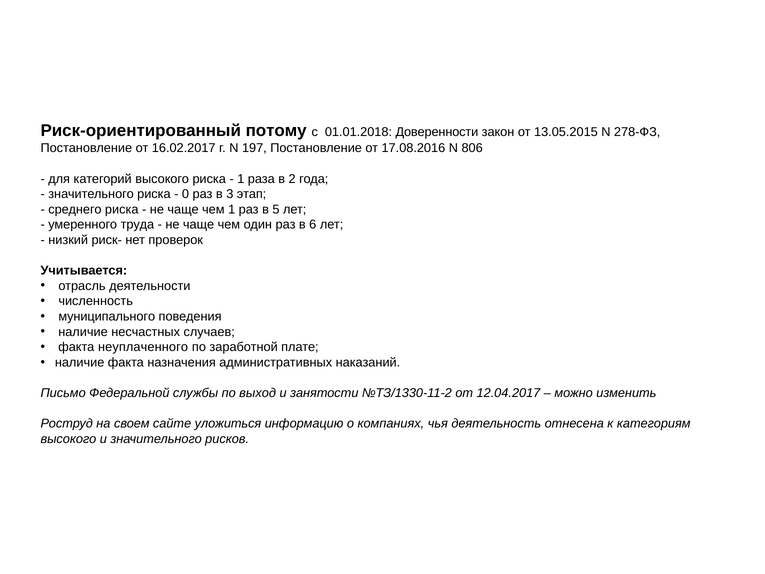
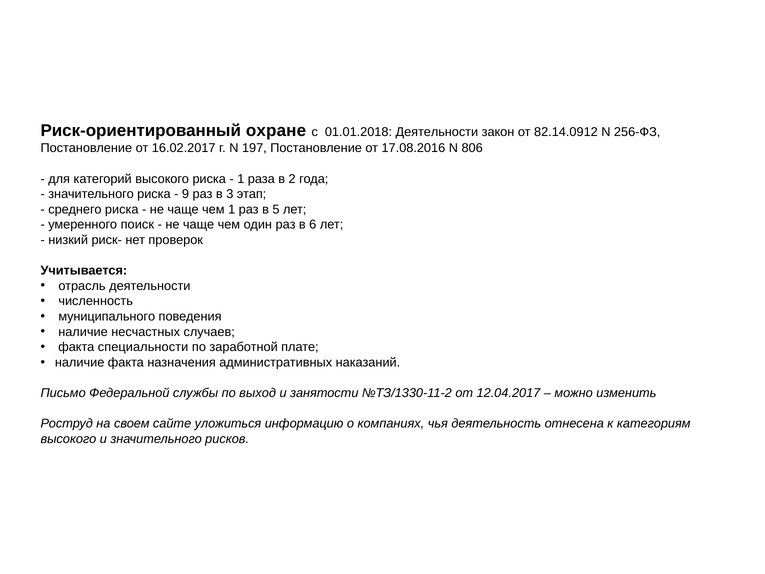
потому: потому -> охране (276, 131)
01.01.2018 Доверенности: Доверенности -> Деятельности (437, 132)
13.05.2015: 13.05.2015 -> 82.14.0912 (566, 132)
278-ФЗ: 278-ФЗ -> 256-ФЗ (637, 132)
0: 0 -> 9 (186, 194)
труда: труда -> поиск (137, 225)
неуплаченного: неуплаченного -> специальности (143, 347)
